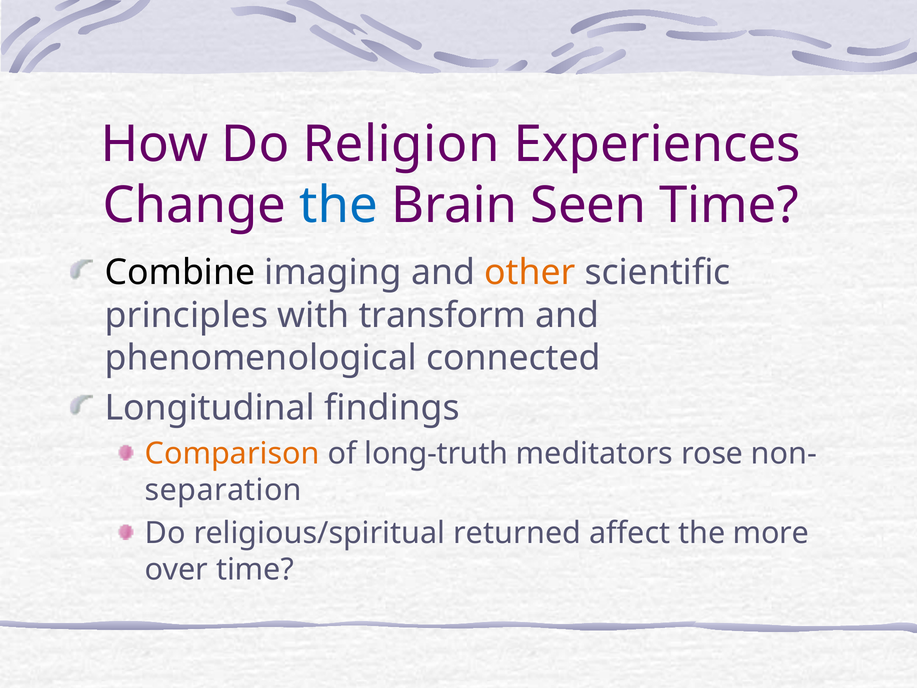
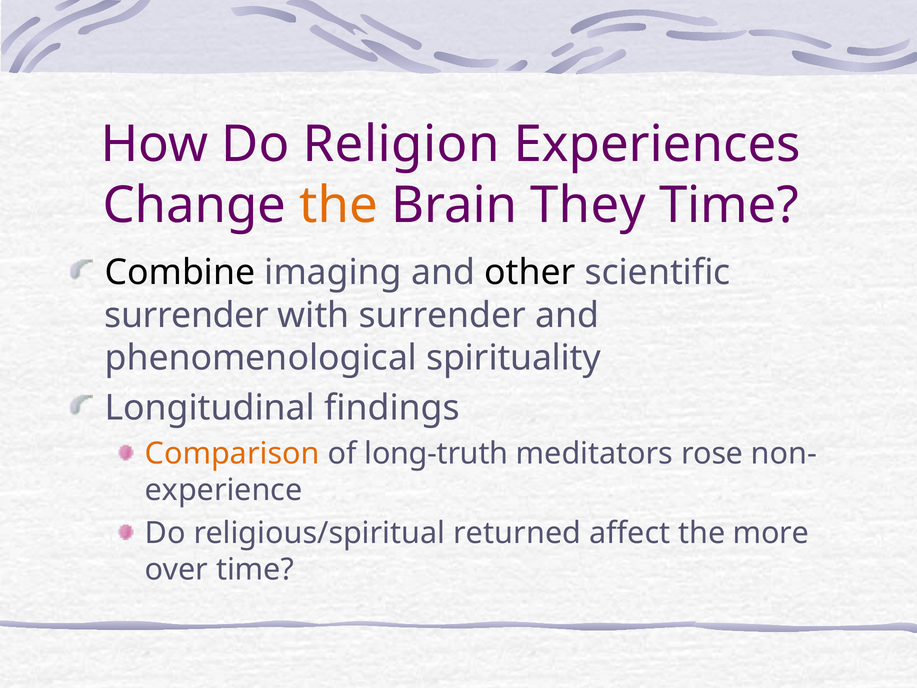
the colour: blue -> orange (339, 205)
Seen: Seen -> They (588, 205)
other colour: orange -> black (530, 272)
principles: principles -> surrender (187, 315)
with transform: transform -> surrender (442, 315)
connected: connected -> spirituality (514, 358)
separation: separation -> experience (224, 490)
